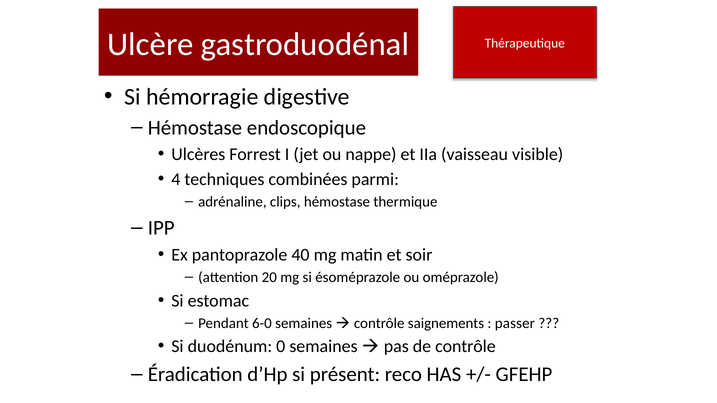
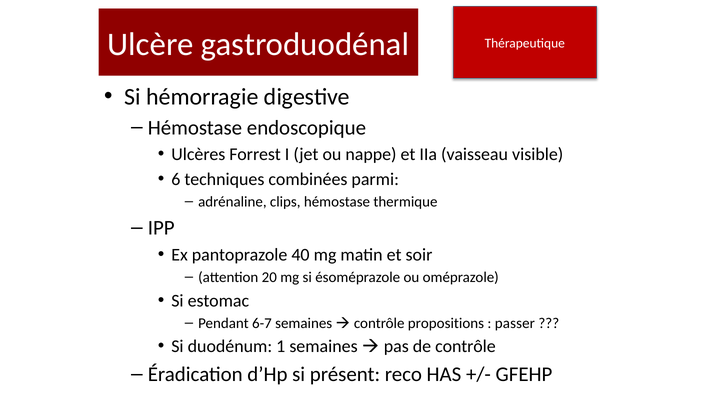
4: 4 -> 6 (176, 180)
6-0: 6-0 -> 6-7 (262, 323)
saignements: saignements -> propositions (446, 323)
0: 0 -> 1 (281, 347)
